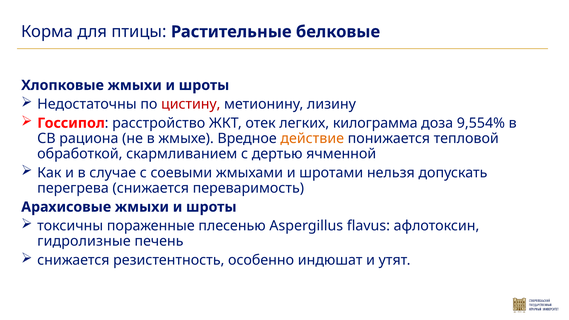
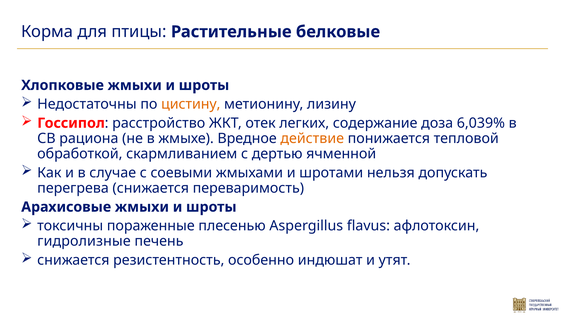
цистину colour: red -> orange (191, 104)
килограмма: килограмма -> содержание (375, 123)
9,554%: 9,554% -> 6,039% (481, 123)
